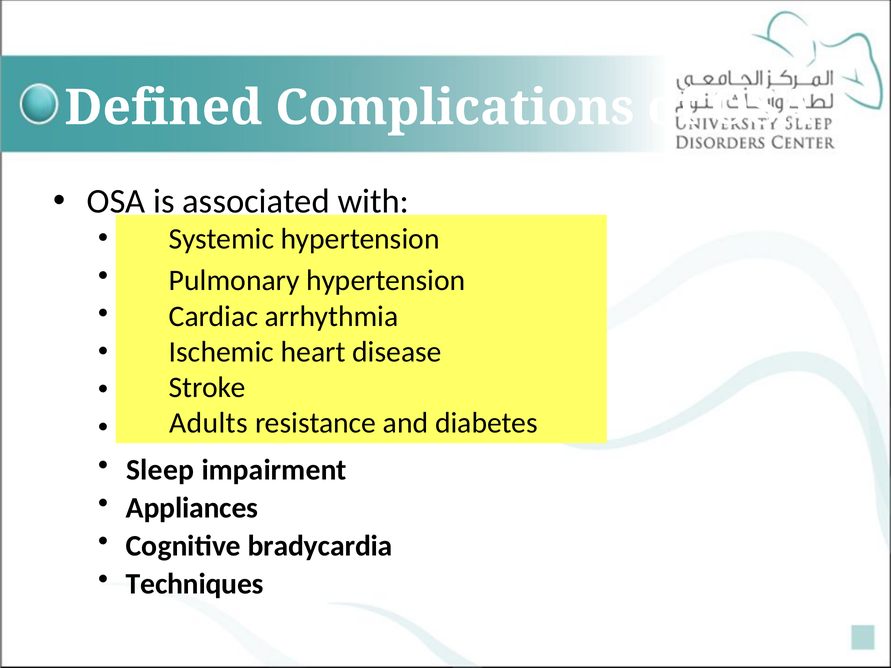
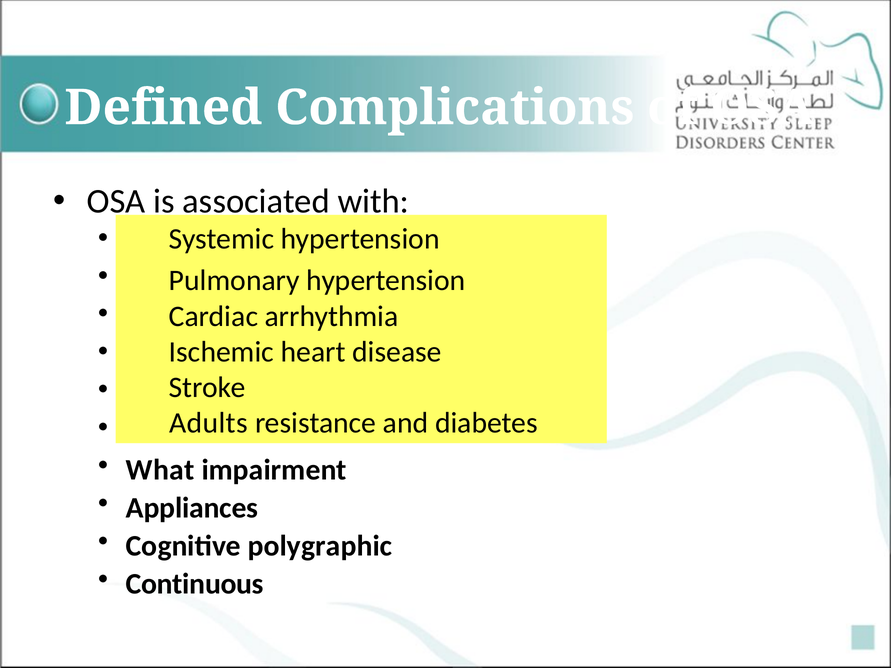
Sleep: Sleep -> What (160, 470)
bradycardia: bradycardia -> polygraphic (320, 546)
Techniques: Techniques -> Continuous (195, 584)
